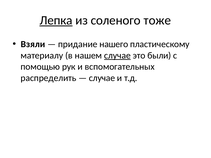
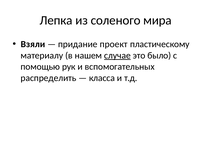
Лепка underline: present -> none (56, 20)
тоже: тоже -> мира (157, 20)
нашего: нашего -> проект (114, 44)
были: были -> было (159, 56)
случае: случае -> класса (102, 78)
